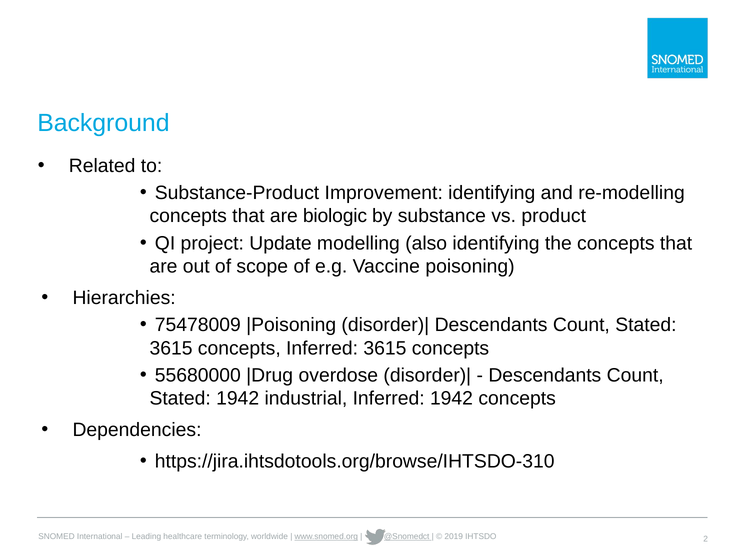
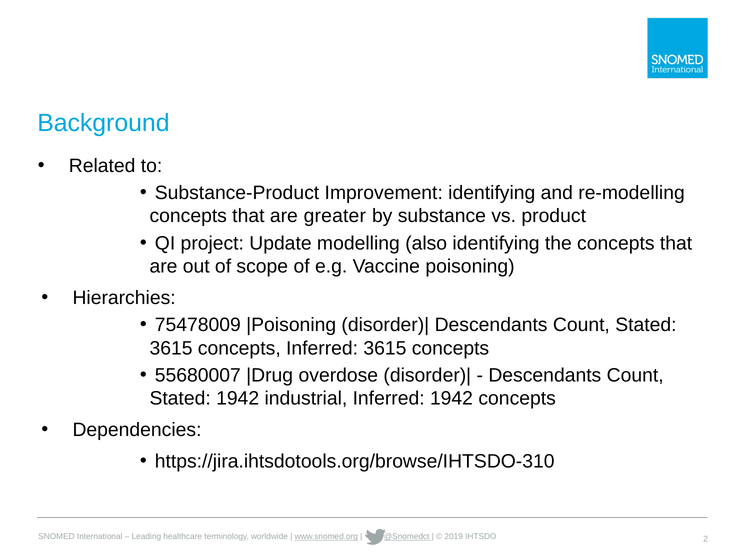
biologic: biologic -> greater (335, 216)
55680000: 55680000 -> 55680007 (198, 375)
